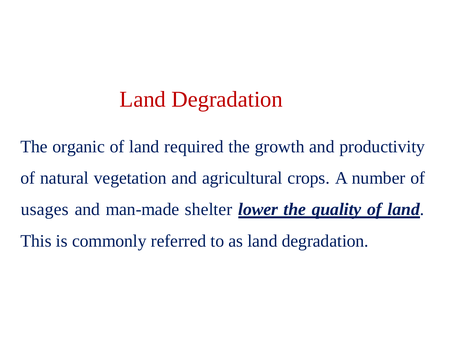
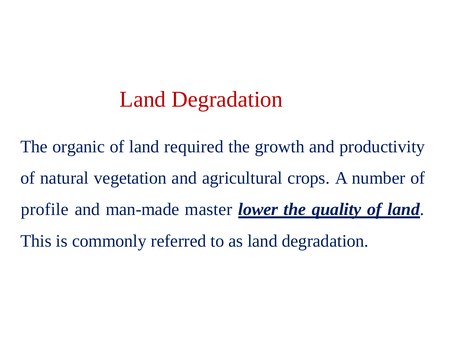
usages: usages -> profile (45, 209)
shelter: shelter -> master (209, 209)
